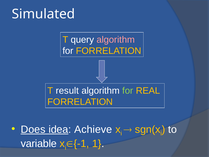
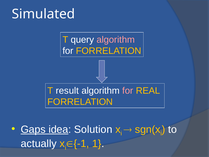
for colour: light green -> pink (128, 91)
Does: Does -> Gaps (33, 129)
Achieve: Achieve -> Solution (93, 129)
variable: variable -> actually (39, 143)
